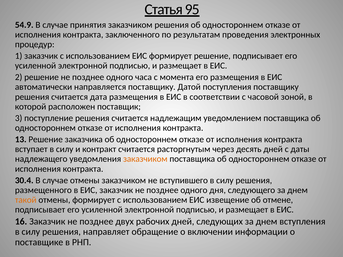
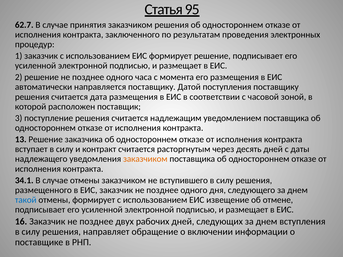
54.9: 54.9 -> 62.7 (24, 25)
30.4: 30.4 -> 34.1 (24, 181)
такой colour: orange -> blue (26, 200)
